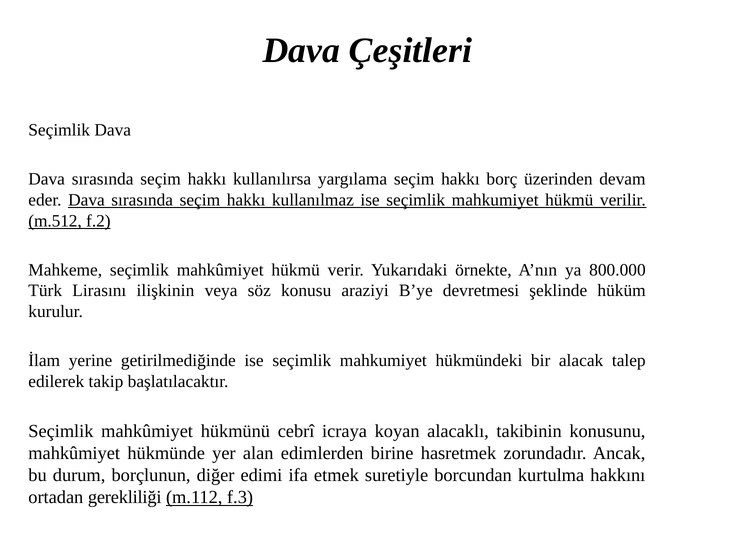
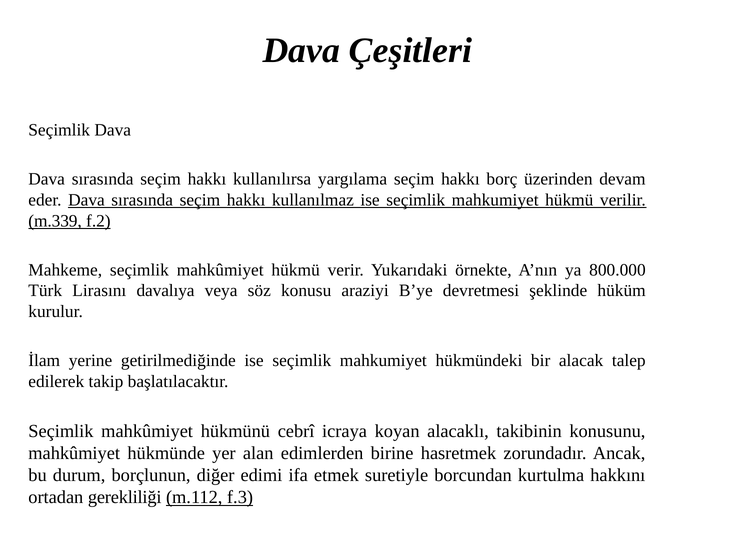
m.512: m.512 -> m.339 (55, 221)
ilişkinin: ilişkinin -> davalıya (166, 291)
